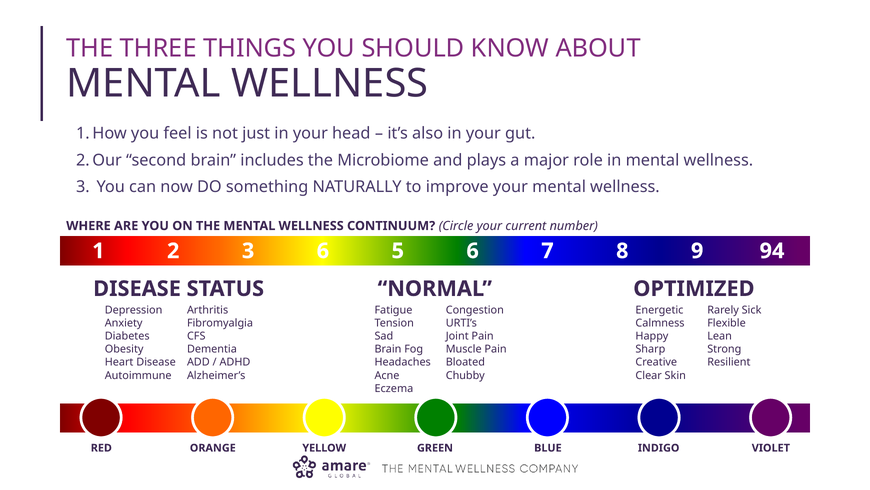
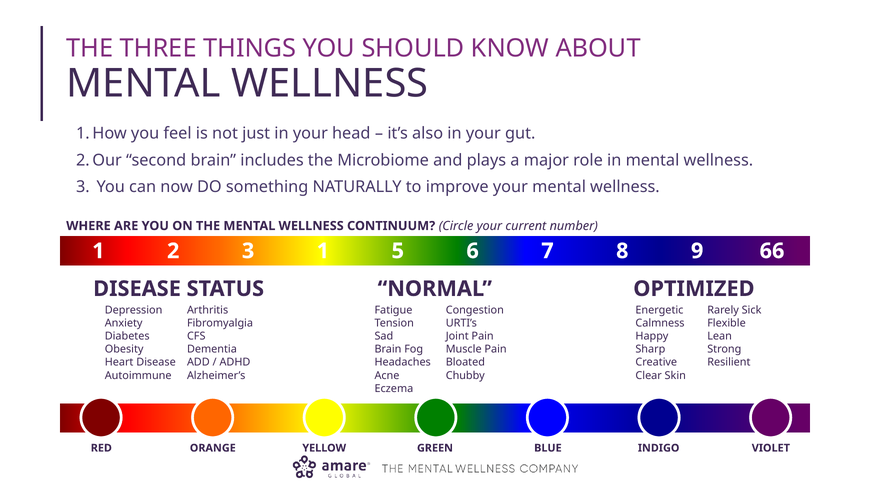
3 6: 6 -> 1 (323, 251)
94: 94 -> 66 (772, 251)
